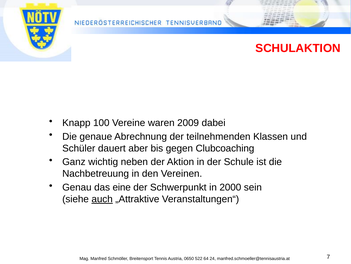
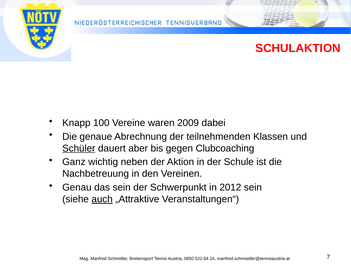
Schüler underline: none -> present (79, 148)
das eine: eine -> sein (122, 187)
2000: 2000 -> 2012 (230, 187)
